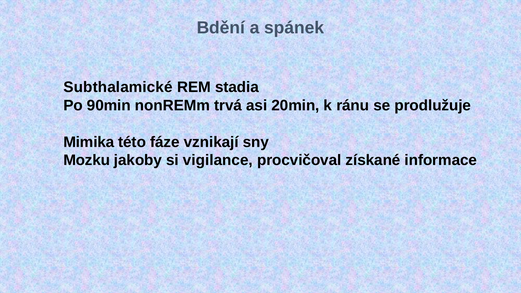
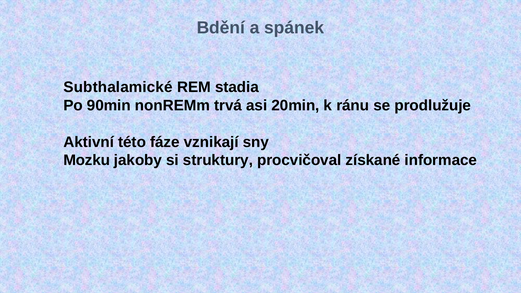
Mimika: Mimika -> Aktivní (89, 142)
vigilance: vigilance -> struktury (218, 160)
